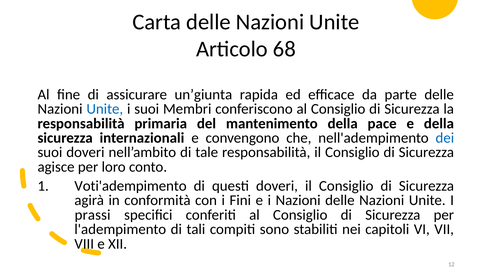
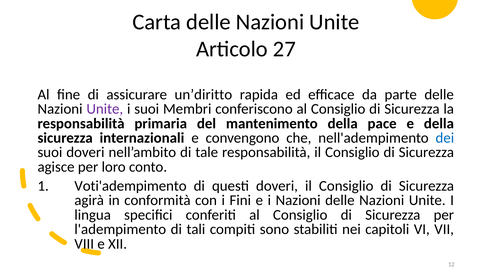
68: 68 -> 27 (284, 49)
un’giunta: un’giunta -> un’diritto (203, 94)
Unite colour: blue -> purple (105, 109)
prassi: prassi -> lingua (93, 215)
